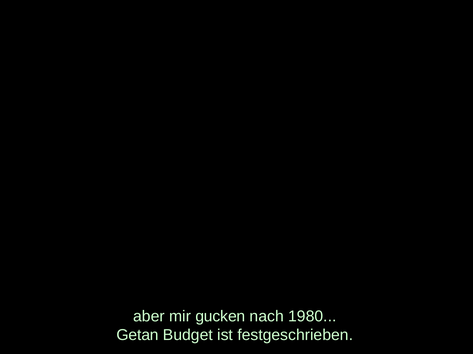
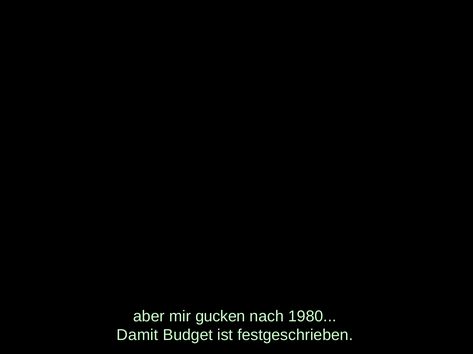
Getan: Getan -> Damit (137, 336)
